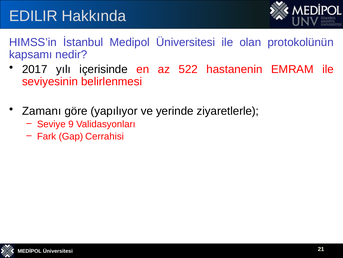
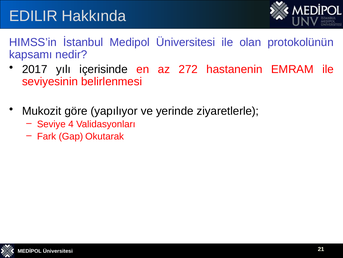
522: 522 -> 272 (188, 69)
Zamanı: Zamanı -> Mukozit (42, 111)
9: 9 -> 4 (71, 124)
Cerrahisi: Cerrahisi -> Okutarak (105, 136)
